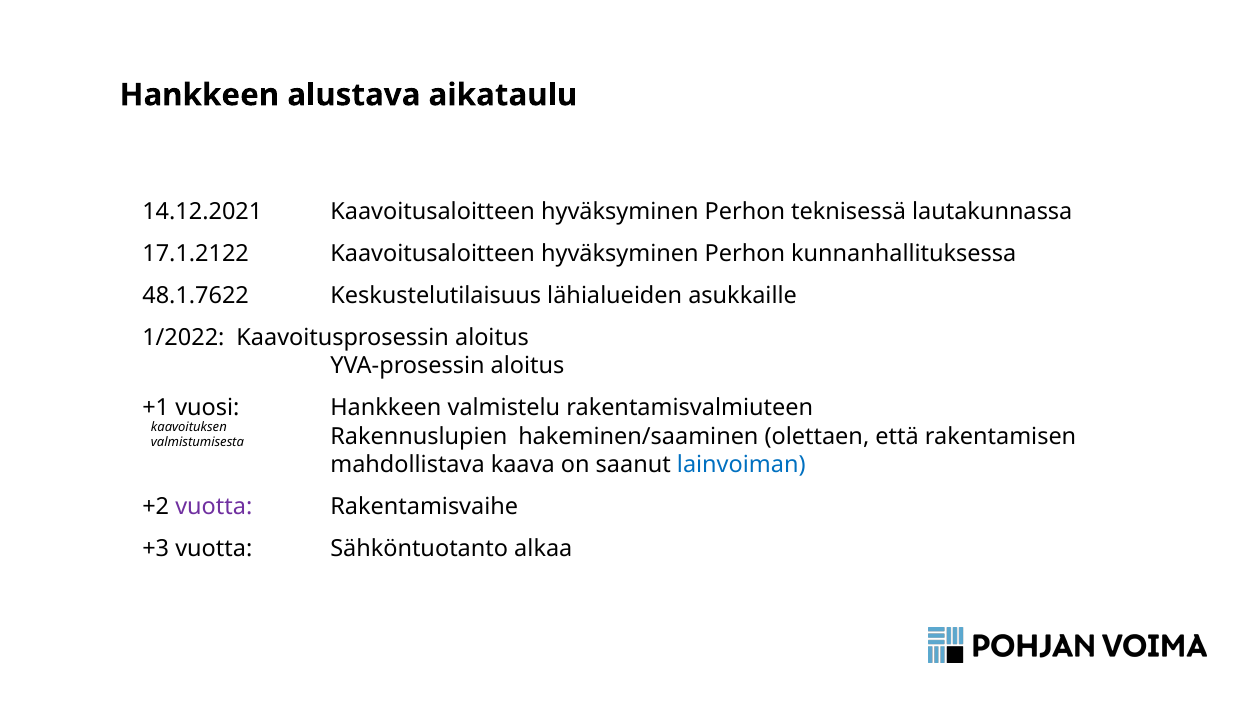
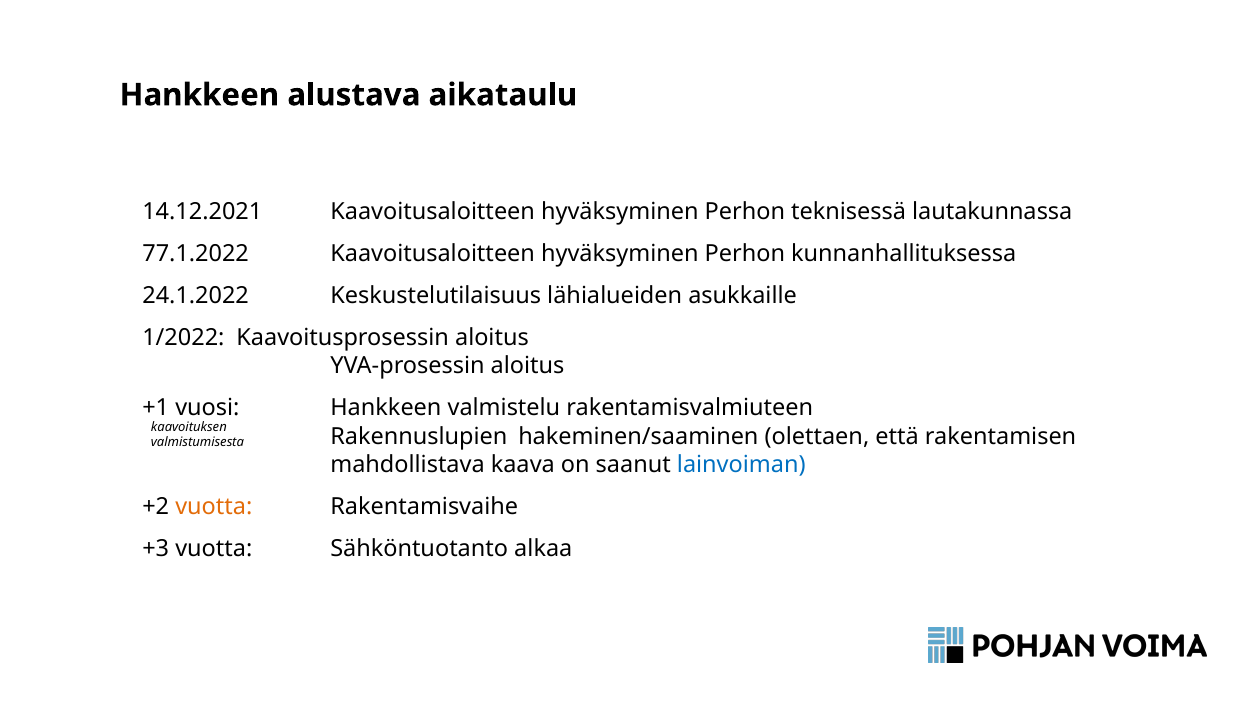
17.1.2122: 17.1.2122 -> 77.1.2022 (196, 254)
48.1.7622: 48.1.7622 -> 24.1.2022 (196, 295)
vuotta colour: purple -> orange (214, 507)
